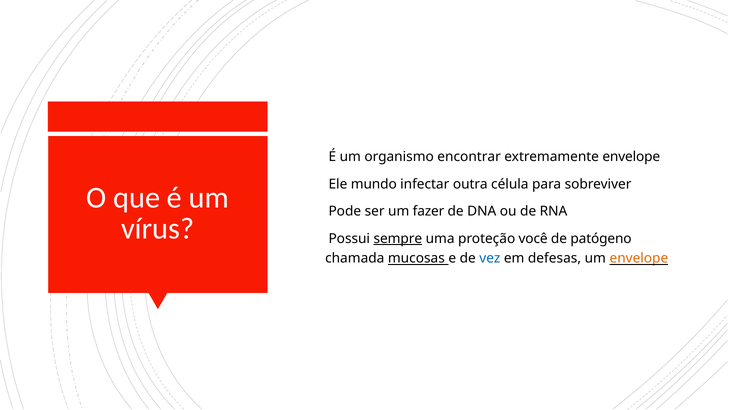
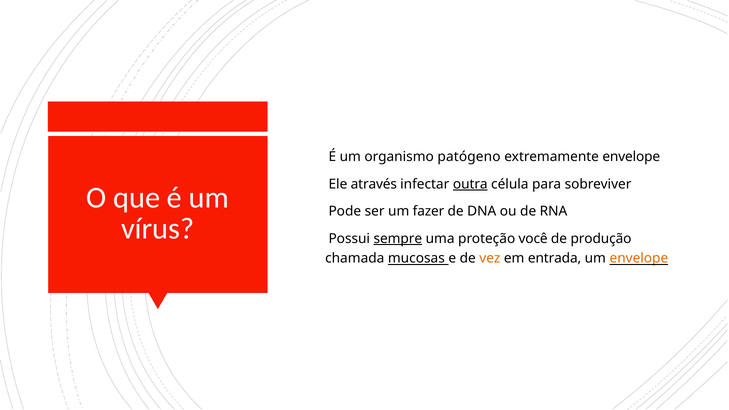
encontrar: encontrar -> patógeno (469, 157)
mundo: mundo -> através (374, 184)
outra underline: none -> present (470, 184)
patógeno: patógeno -> produção (601, 239)
vez colour: blue -> orange (490, 258)
defesas: defesas -> entrada (555, 258)
